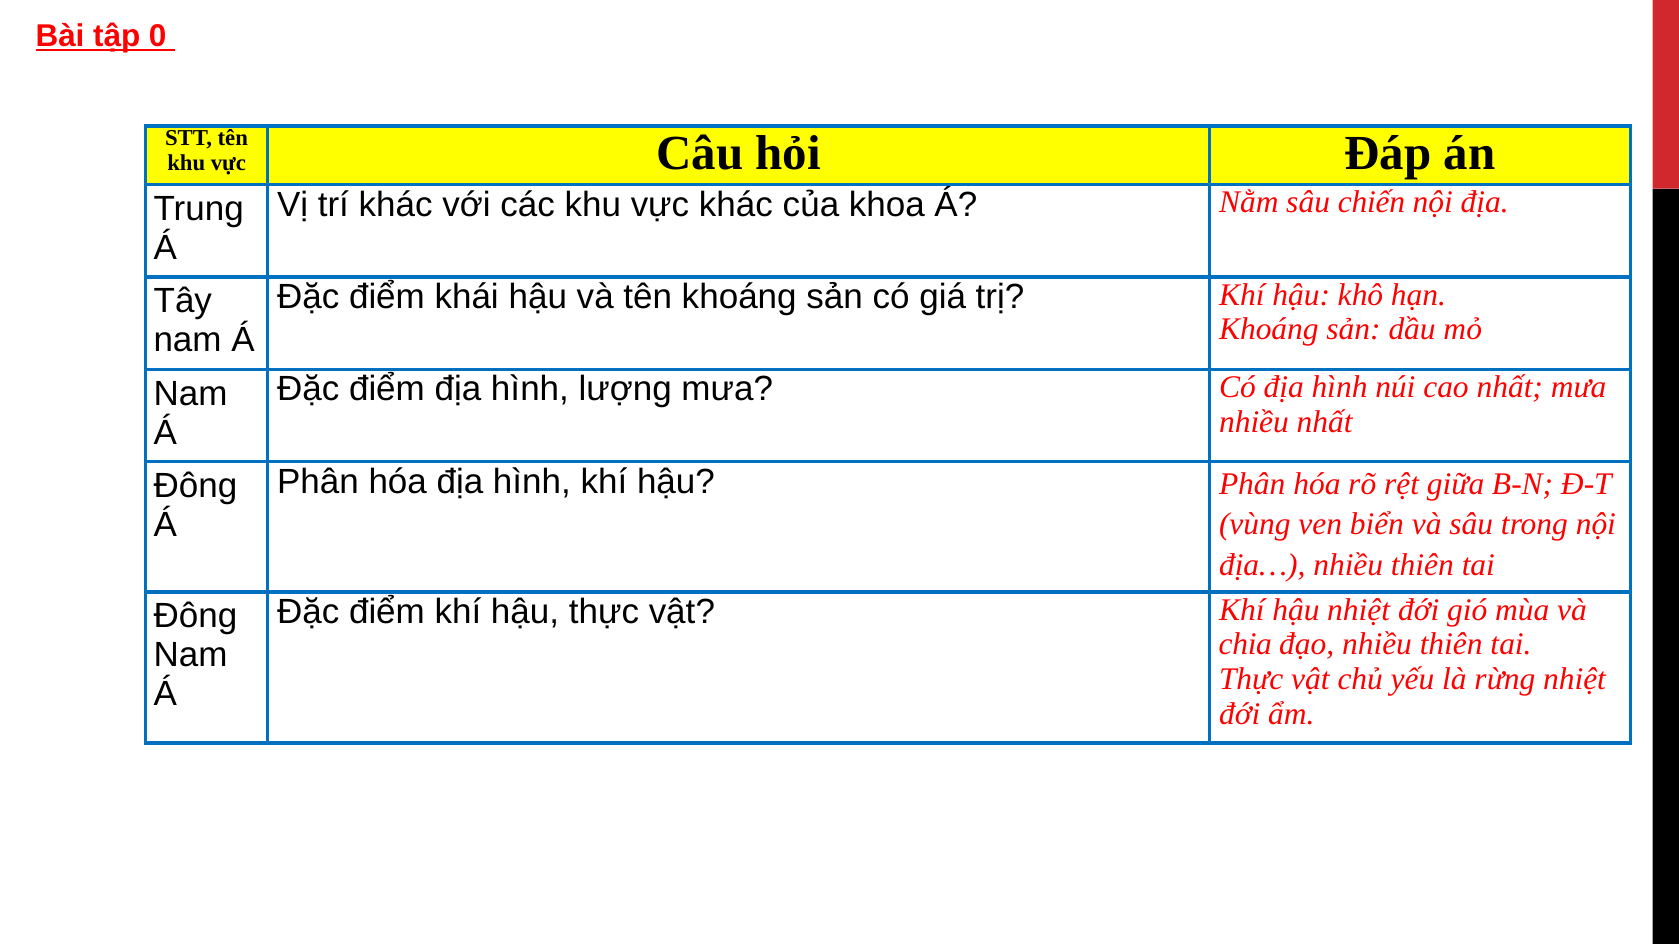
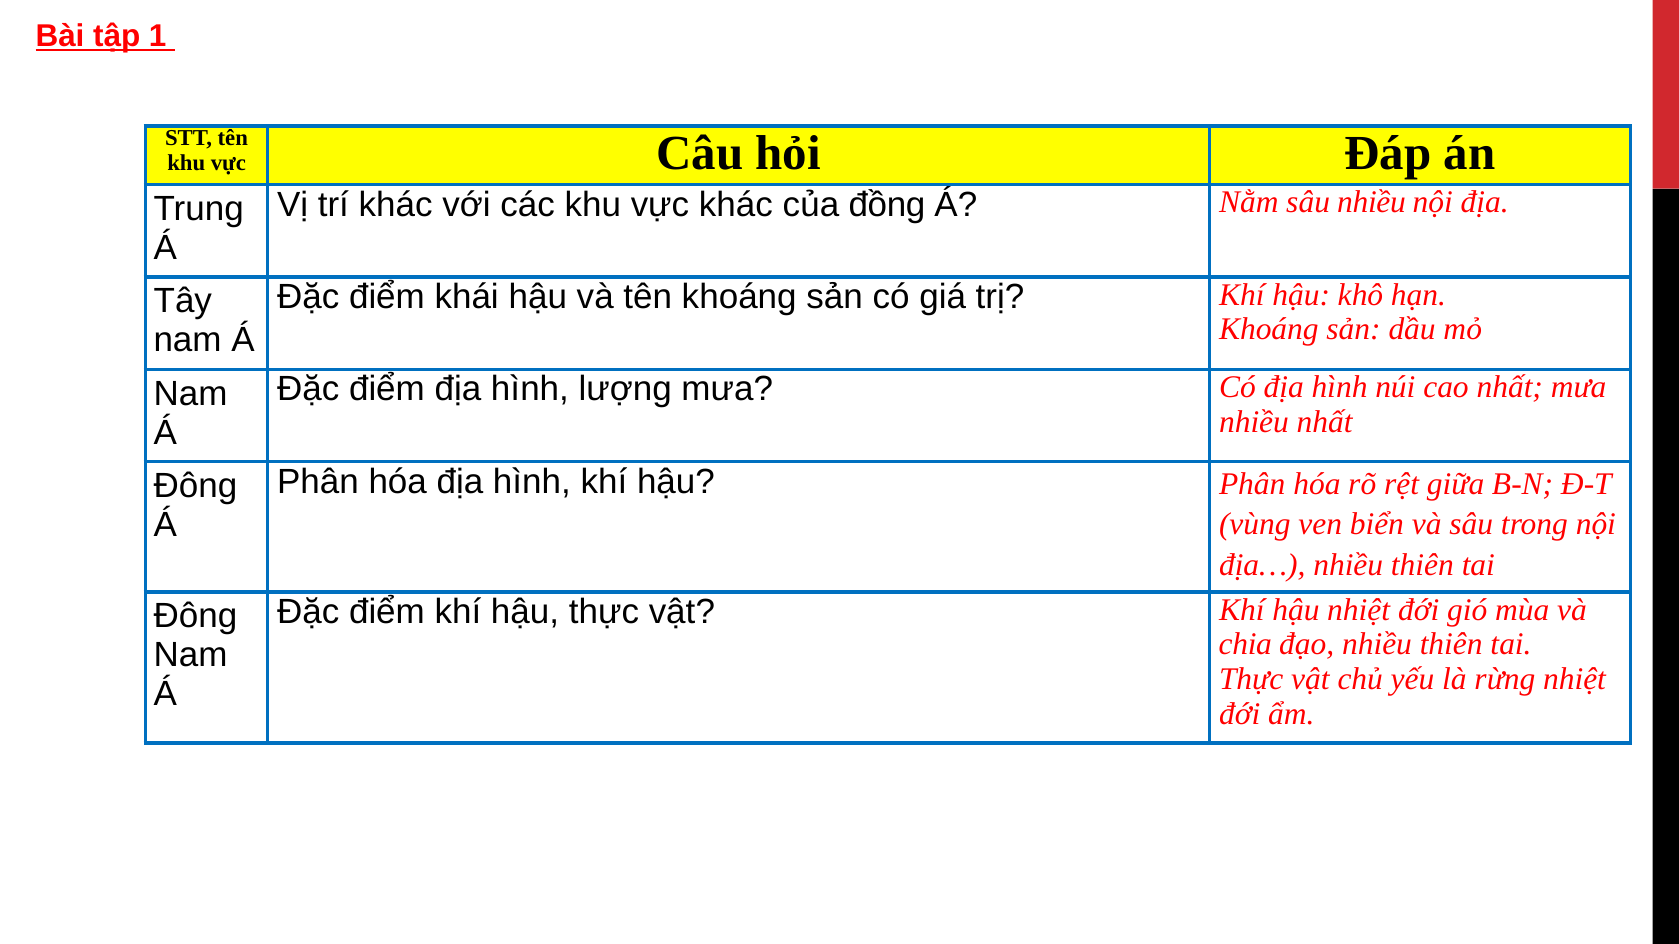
0: 0 -> 1 (158, 36)
khoa: khoa -> đồng (887, 205)
sâu chiến: chiến -> nhiều (1371, 202)
